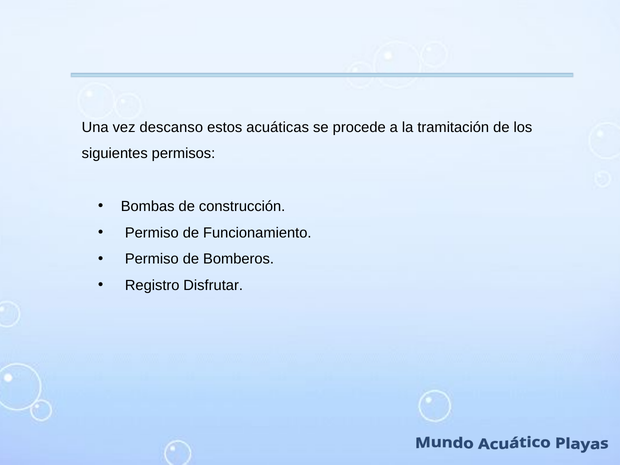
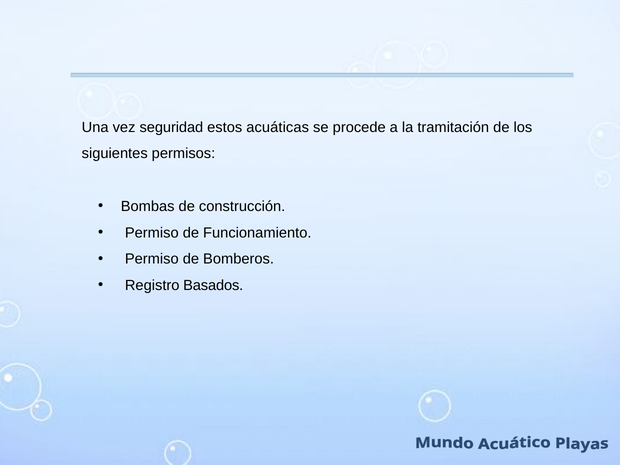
descanso: descanso -> seguridad (171, 127)
Disfrutar: Disfrutar -> Basados (213, 285)
